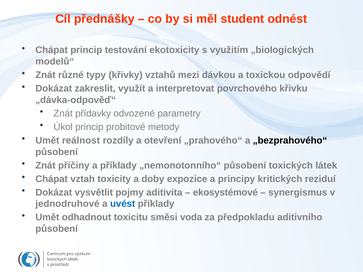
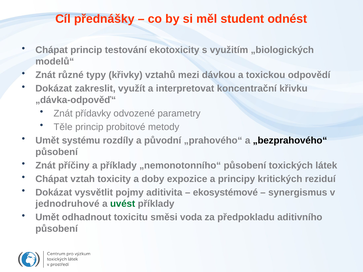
povrchového: povrchového -> koncentrační (247, 89)
Úkol: Úkol -> Těle (63, 127)
reálnost: reálnost -> systému (81, 141)
otevření: otevření -> původní (163, 141)
uvést colour: blue -> green (123, 204)
